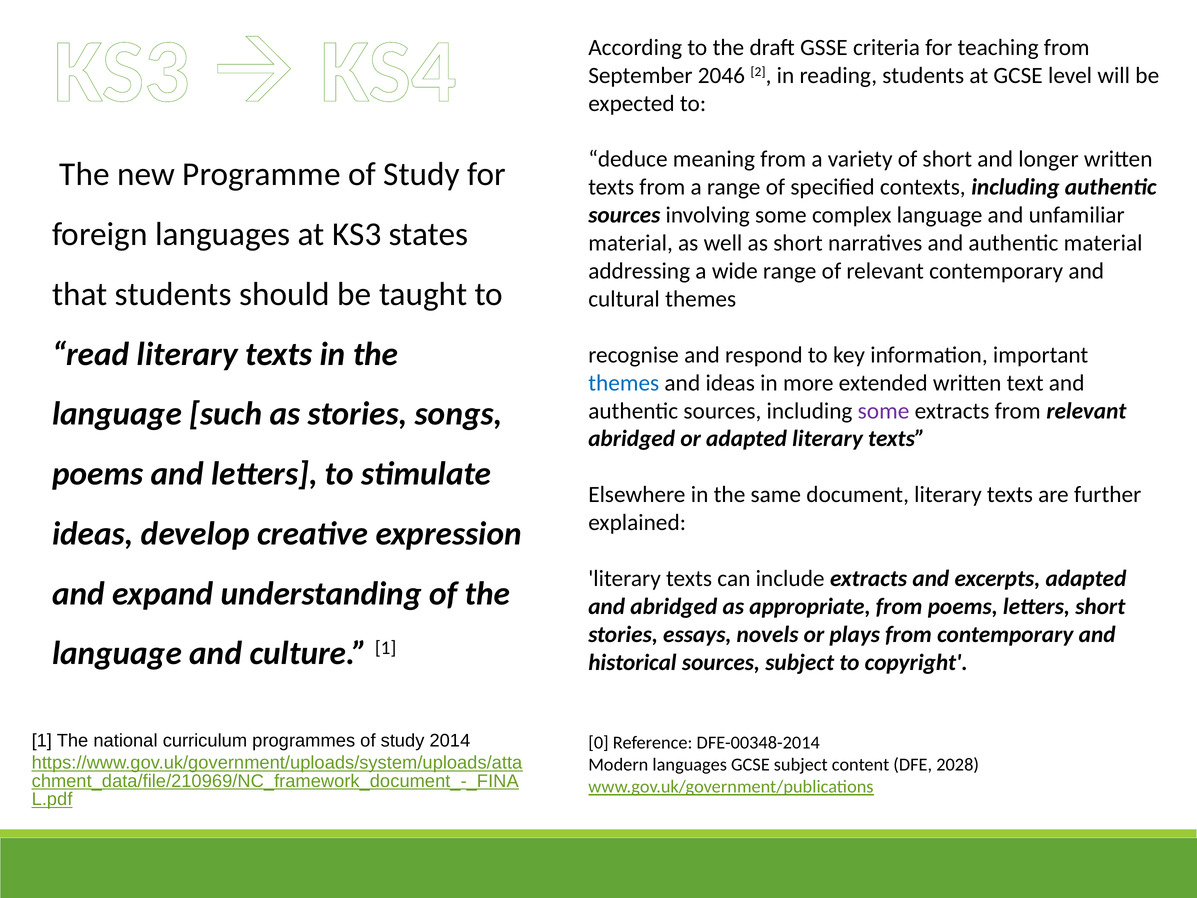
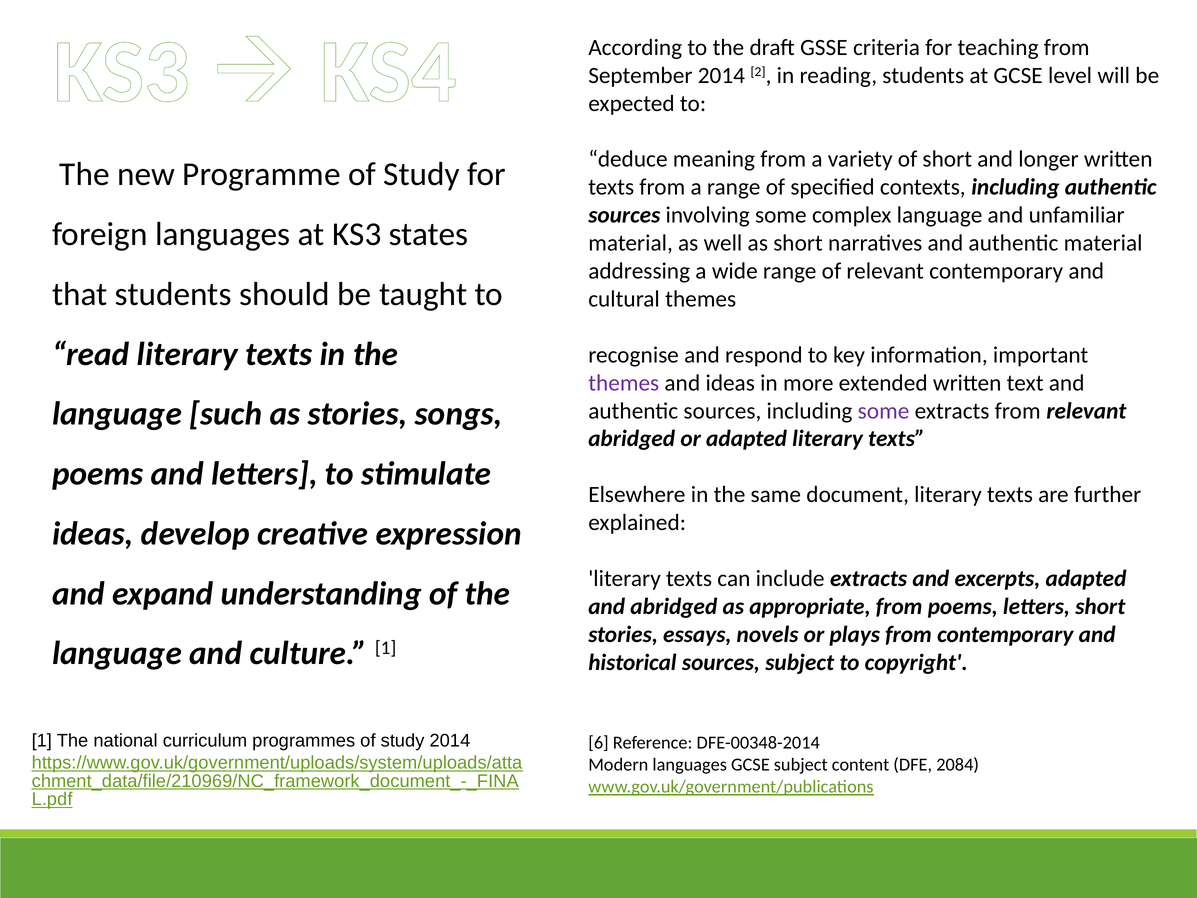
September 2046: 2046 -> 2014 (721, 75)
themes colour: blue -> purple (624, 383)
0: 0 -> 6 (599, 743)
2028: 2028 -> 2084 (958, 765)
